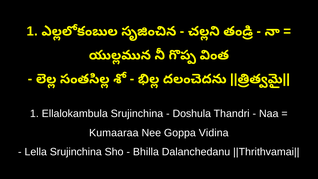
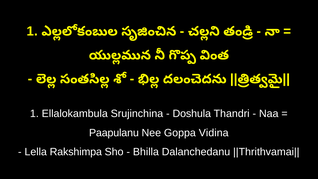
Kumaaraa: Kumaaraa -> Paapulanu (114, 133)
Lella Srujinchina: Srujinchina -> Rakshimpa (76, 152)
